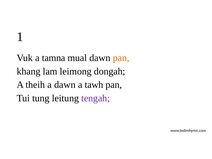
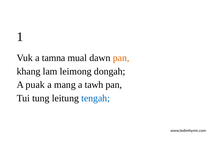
theih: theih -> puak (35, 85)
a dawn: dawn -> mang (65, 85)
tengah colour: purple -> blue (96, 98)
